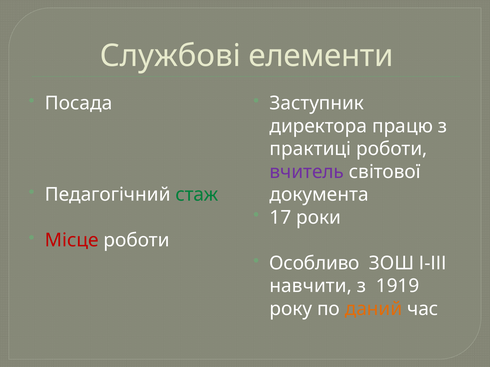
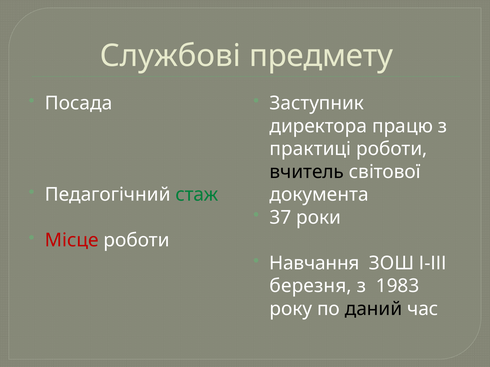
елементи: елементи -> предмету (321, 56)
вчитель colour: purple -> black (307, 172)
17: 17 -> 37 (280, 218)
Особливо: Особливо -> Навчання (314, 264)
навчити: навчити -> березня (311, 286)
1919: 1919 -> 1983 (398, 286)
даний colour: orange -> black (374, 309)
